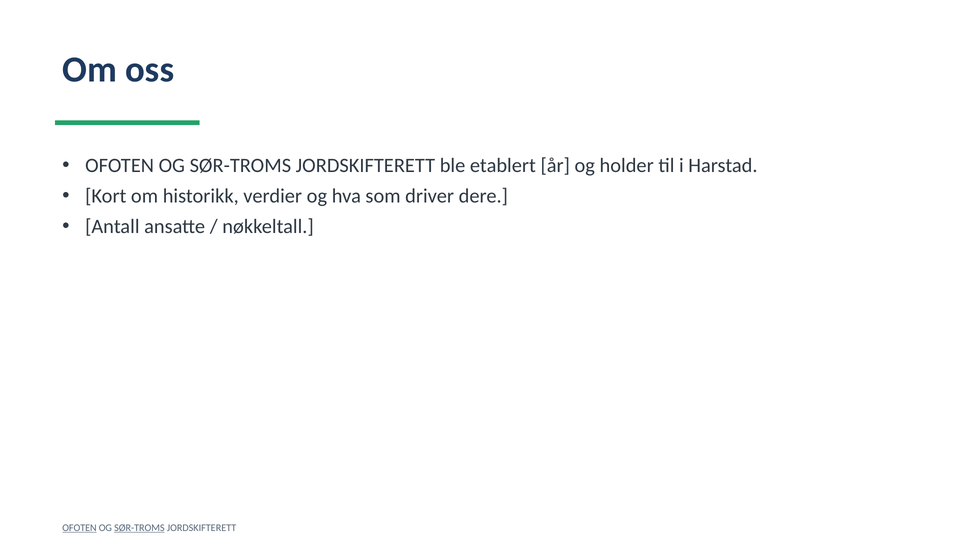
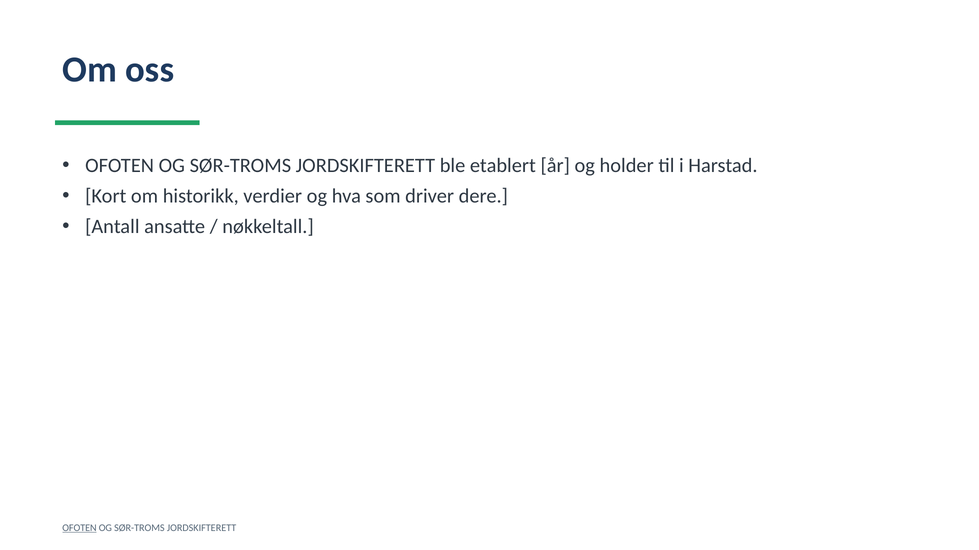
SØR-TROMS underline: present -> none (139, 528)
